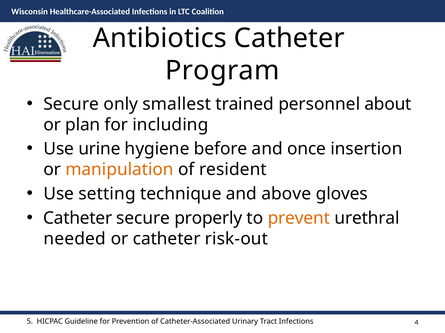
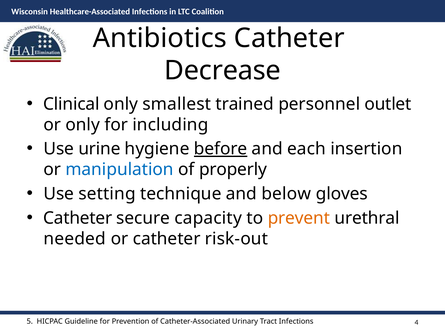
Program: Program -> Decrease (223, 71)
Secure: Secure -> Clinical (71, 104)
about: about -> outlet (388, 104)
or plan: plan -> only (83, 125)
before underline: none -> present (221, 149)
once: once -> each (306, 149)
manipulation colour: orange -> blue (120, 170)
resident: resident -> properly (233, 170)
above: above -> below (286, 194)
properly: properly -> capacity (208, 219)
